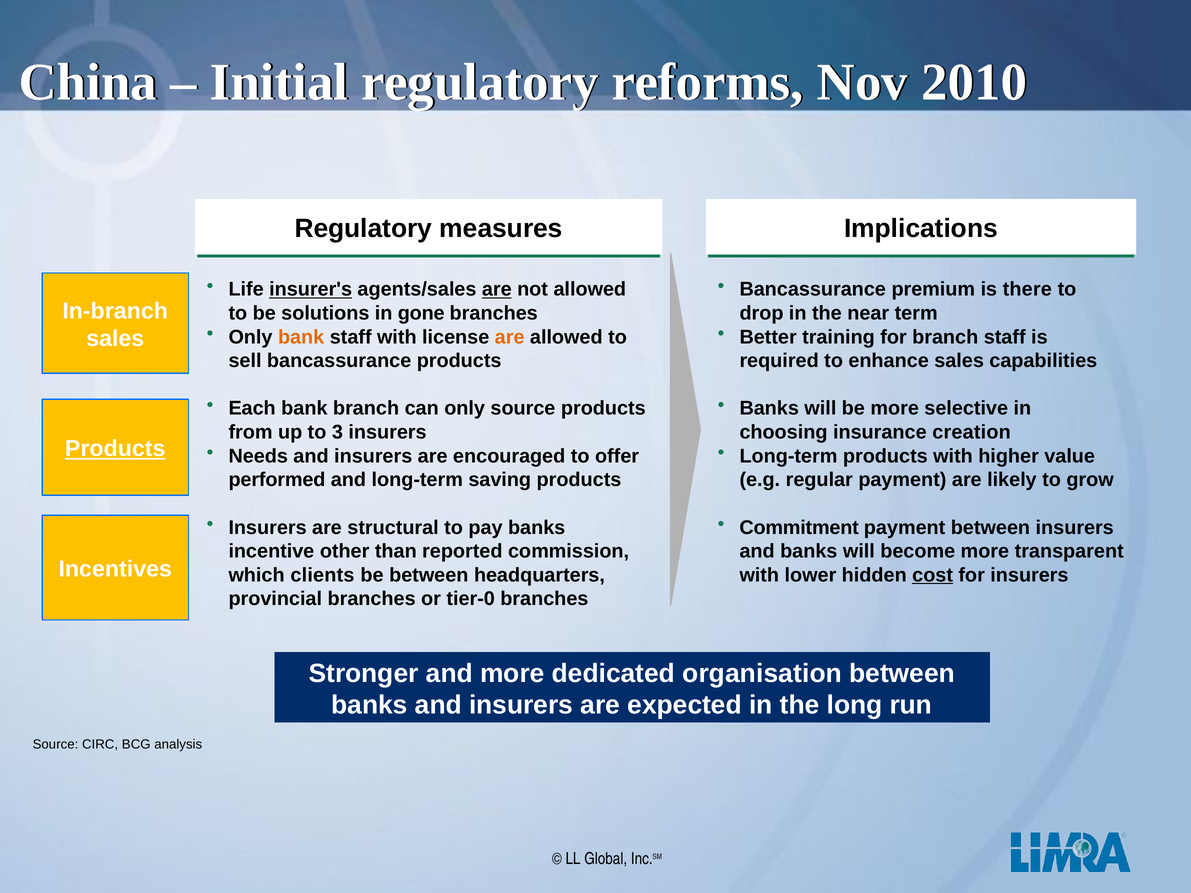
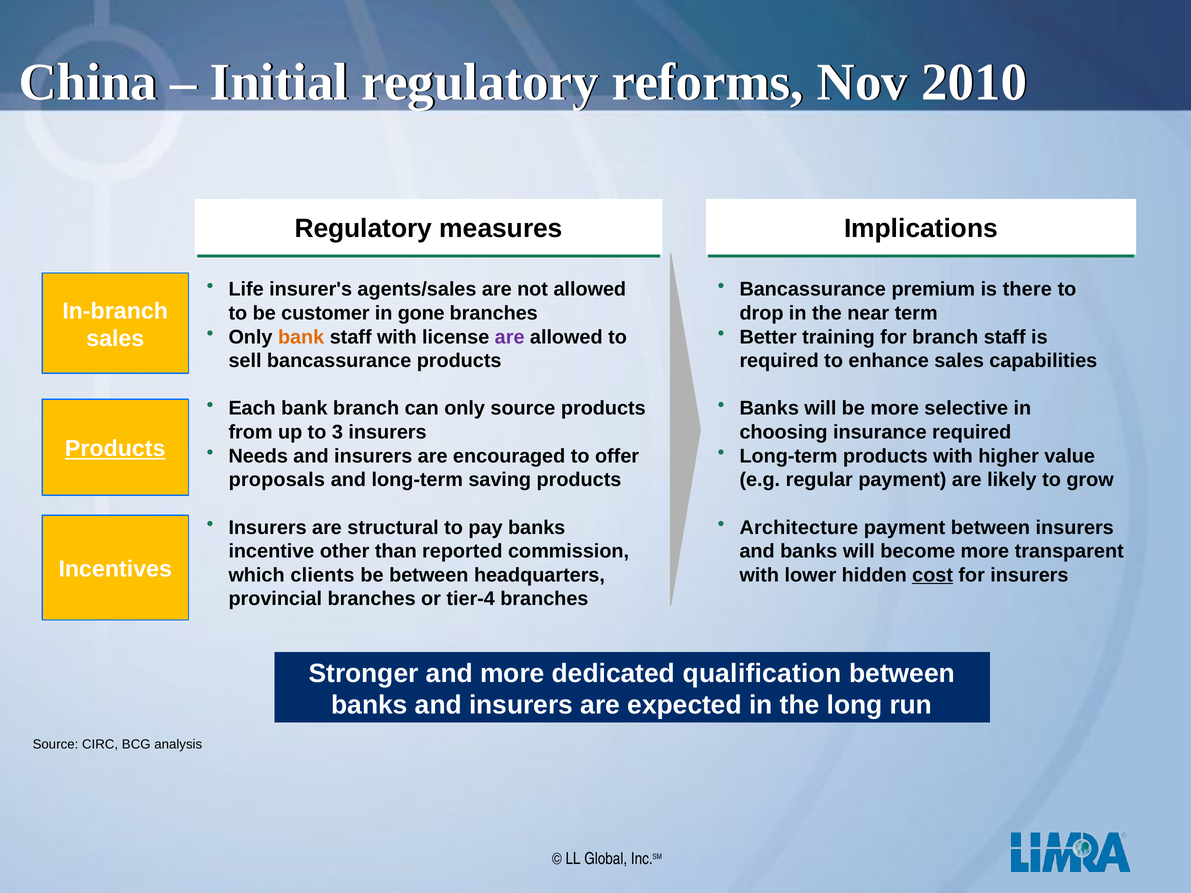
insurer's underline: present -> none (311, 289)
are underline: present -> none (497, 289)
solutions: solutions -> customer (325, 313)
are colour: orange -> purple (510, 337)
insurance creation: creation -> required (972, 432)
performed: performed -> proposals (277, 480)
Commitment: Commitment -> Architecture (799, 528)
tier-0: tier-0 -> tier-4 (471, 599)
organisation: organisation -> qualification (762, 674)
